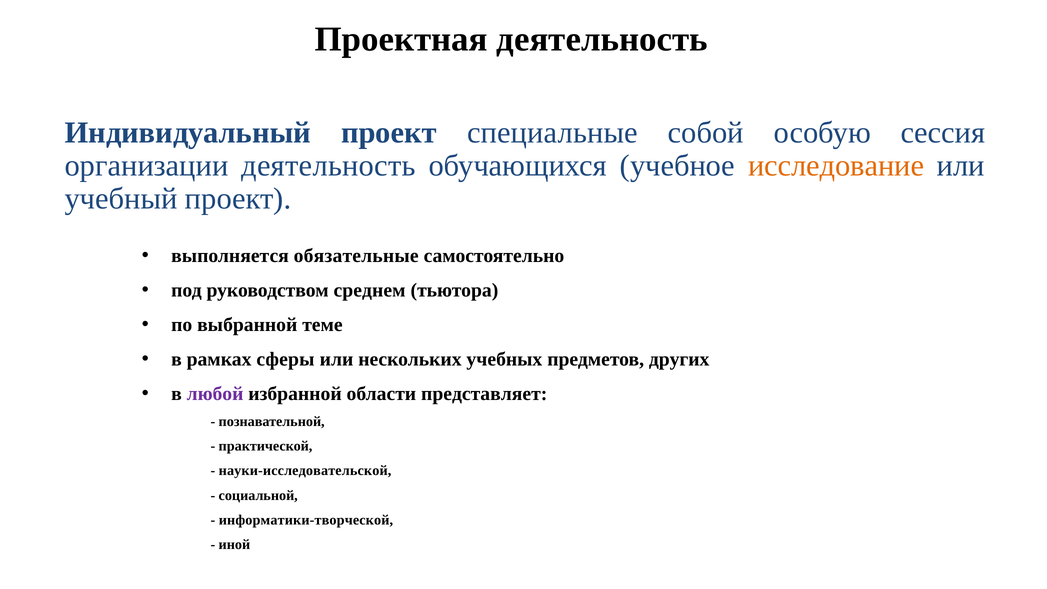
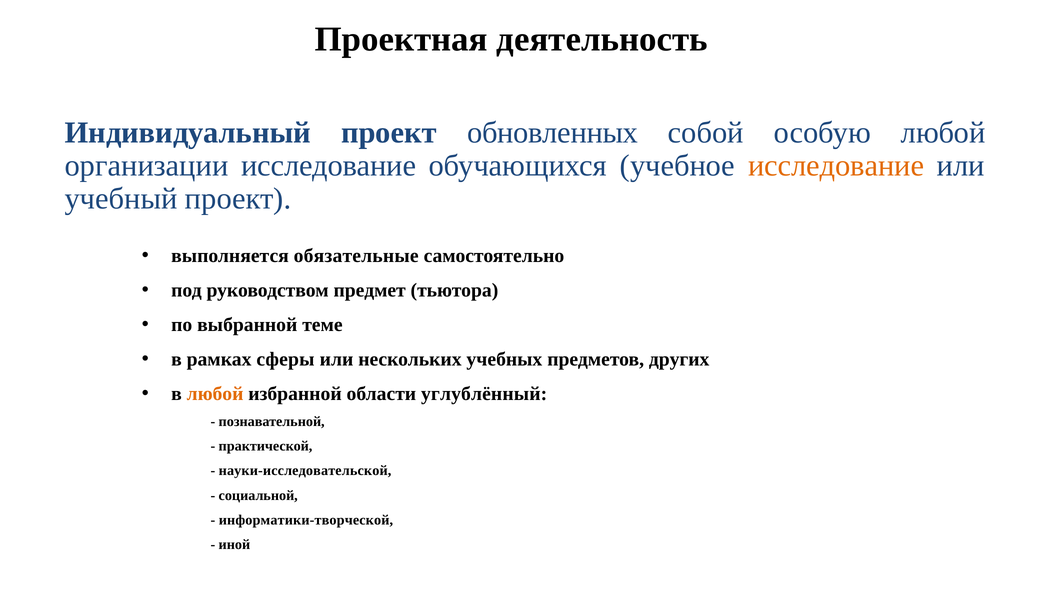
специальные: специальные -> обновленных (553, 133)
особую сессия: сессия -> любой (943, 133)
организации деятельность: деятельность -> исследование (329, 166)
среднем: среднем -> предмет (370, 290)
любой colour: purple -> orange (215, 394)
представляет: представляет -> углублённый (484, 394)
